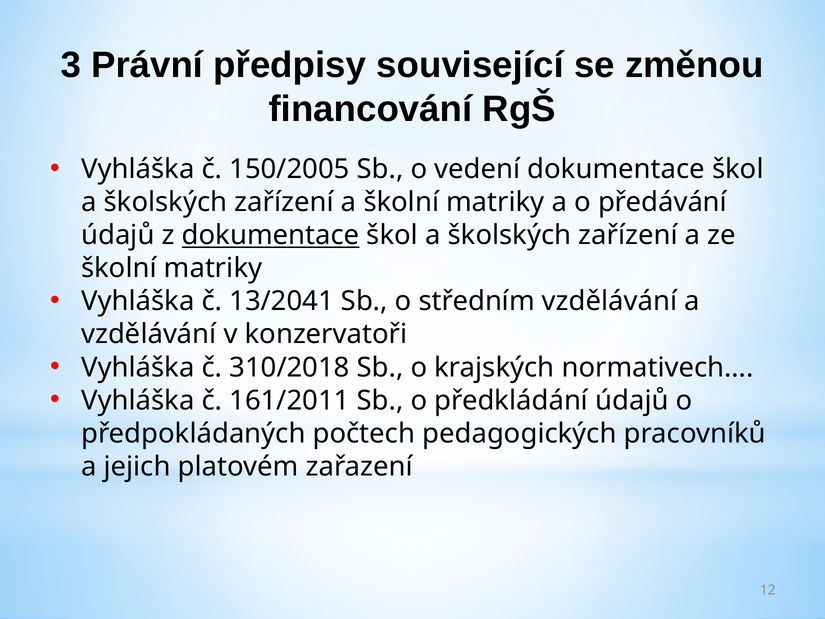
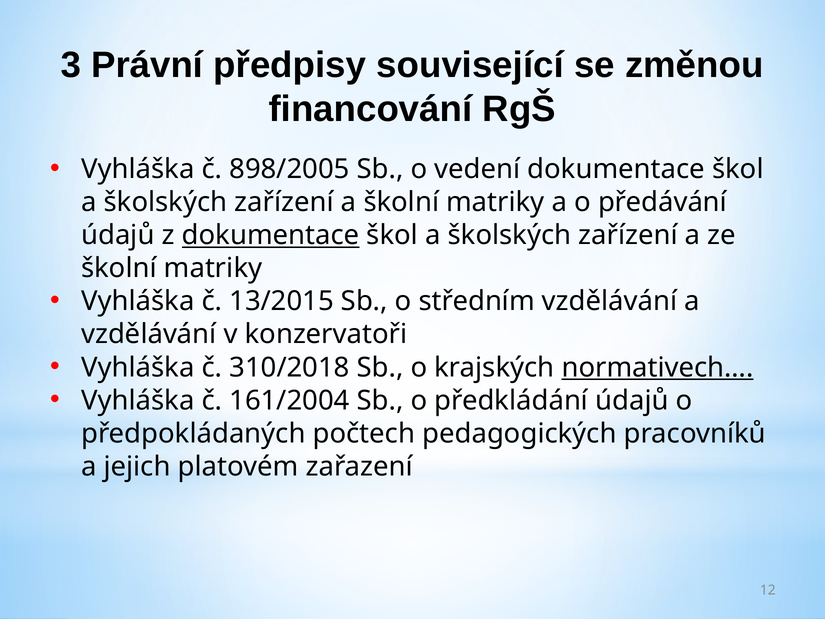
150/2005: 150/2005 -> 898/2005 (289, 169)
13/2041: 13/2041 -> 13/2015 (282, 301)
normativech… underline: none -> present (657, 367)
161/2011: 161/2011 -> 161/2004 (289, 400)
